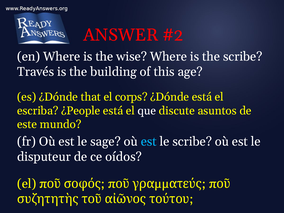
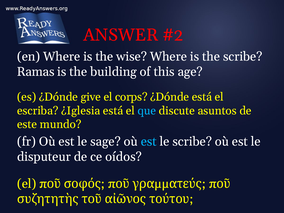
Través: Través -> Ramas (36, 72)
that: that -> give (91, 97)
¿People: ¿People -> ¿Iglesia (81, 111)
que colour: white -> light blue (147, 111)
